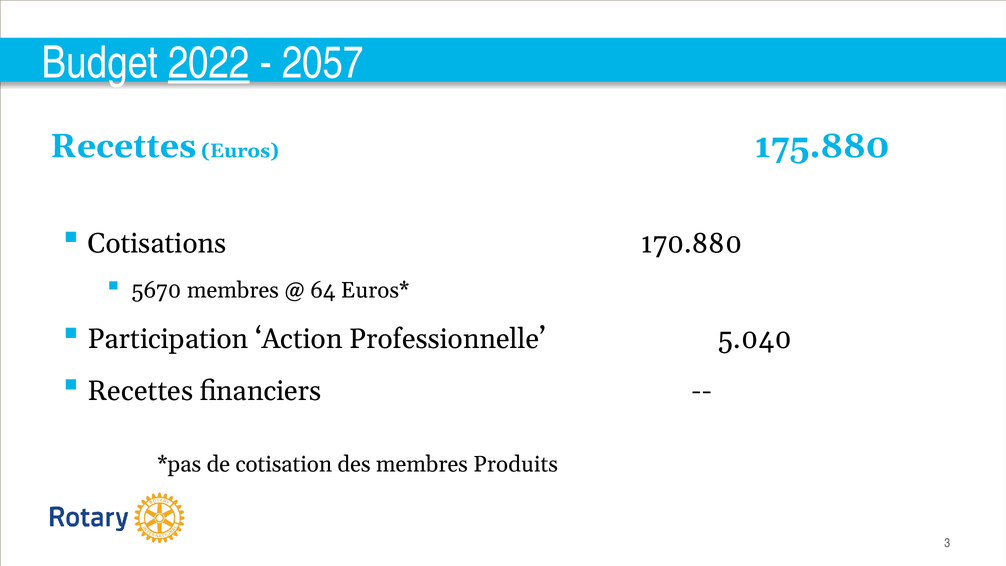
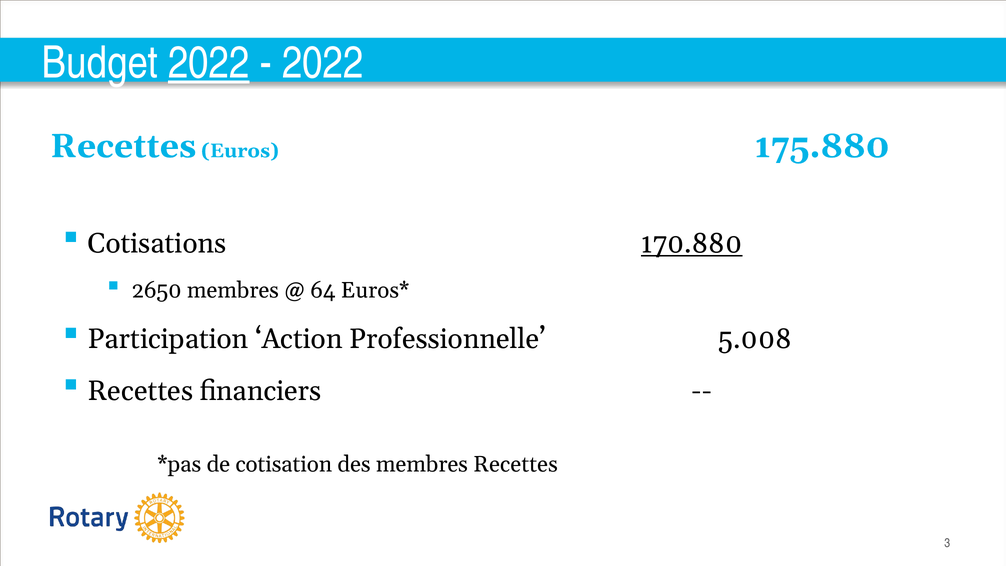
2057: 2057 -> 2022 (323, 63)
170.880 underline: none -> present (692, 244)
5670: 5670 -> 2650 (157, 290)
5.040: 5.040 -> 5.008 (755, 339)
membres Produits: Produits -> Recettes (516, 465)
